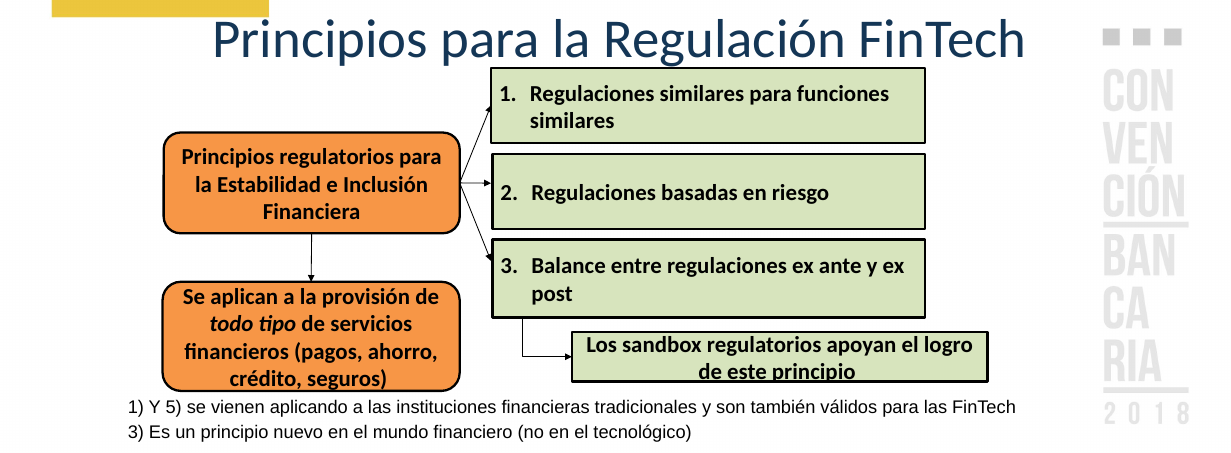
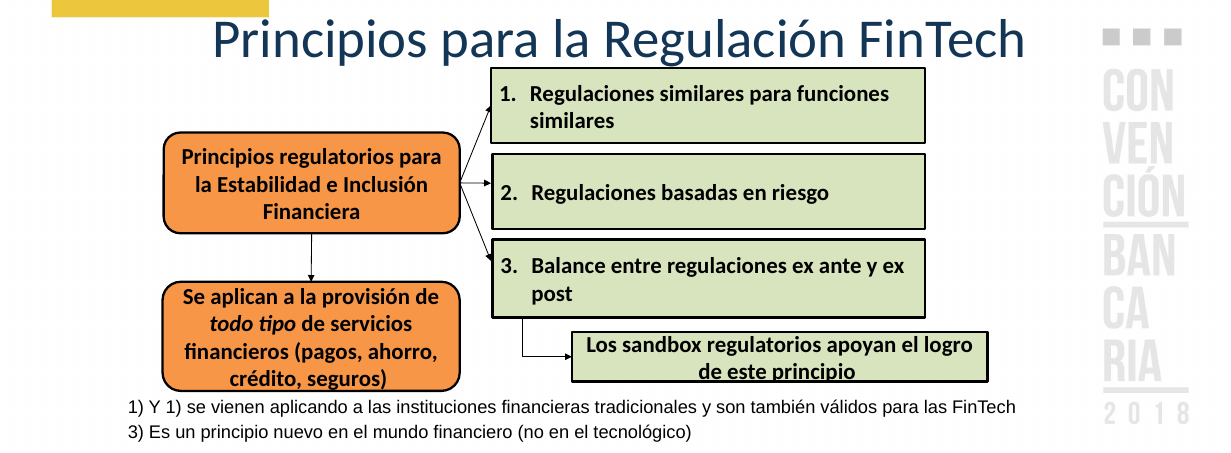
Y 5: 5 -> 1 (174, 408)
